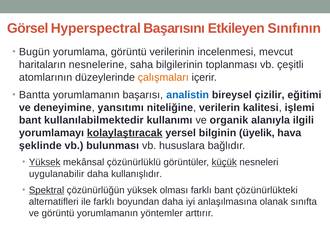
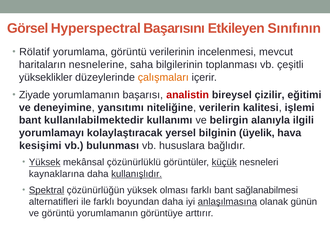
Bugün: Bugün -> Rölatif (34, 52)
atomlarının: atomlarının -> yükseklikler (46, 77)
Bantta: Bantta -> Ziyade (35, 95)
analistin colour: blue -> red (188, 95)
organik: organik -> belirgin (229, 120)
kolaylaştıracak underline: present -> none (125, 133)
şeklinde: şeklinde -> kesişimi (40, 145)
uygulanabilir: uygulanabilir -> kaynaklarına (57, 174)
kullanışlıdır underline: none -> present (137, 174)
çözünürlükteki: çözünürlükteki -> sağlanabilmesi (267, 190)
anlaşılmasına underline: none -> present (227, 201)
sınıfta: sınıfta -> günün (304, 201)
yöntemler: yöntemler -> görüntüye (162, 213)
